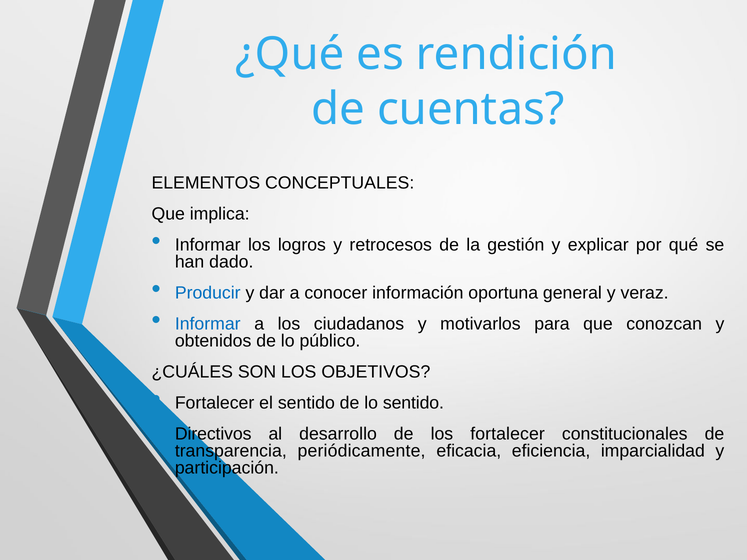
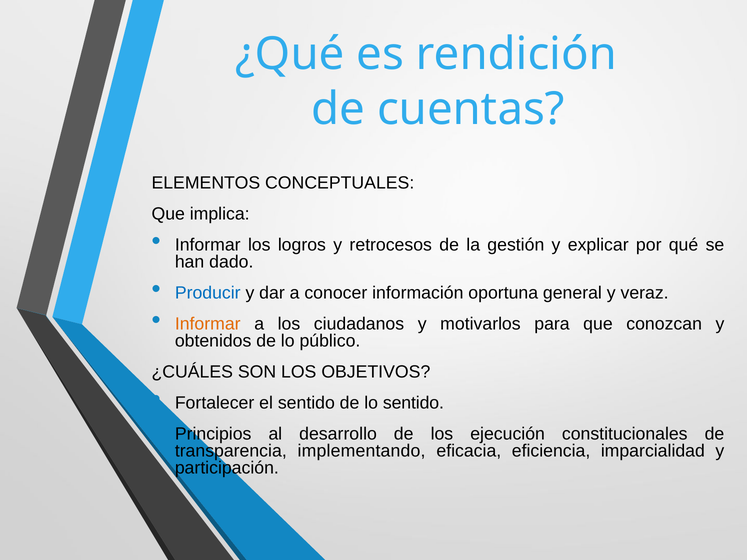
Informar colour: blue -> orange (208, 324)
Directivos: Directivos -> Principios (213, 434)
los fortalecer: fortalecer -> ejecución (508, 434)
periódicamente: periódicamente -> implementando (362, 451)
